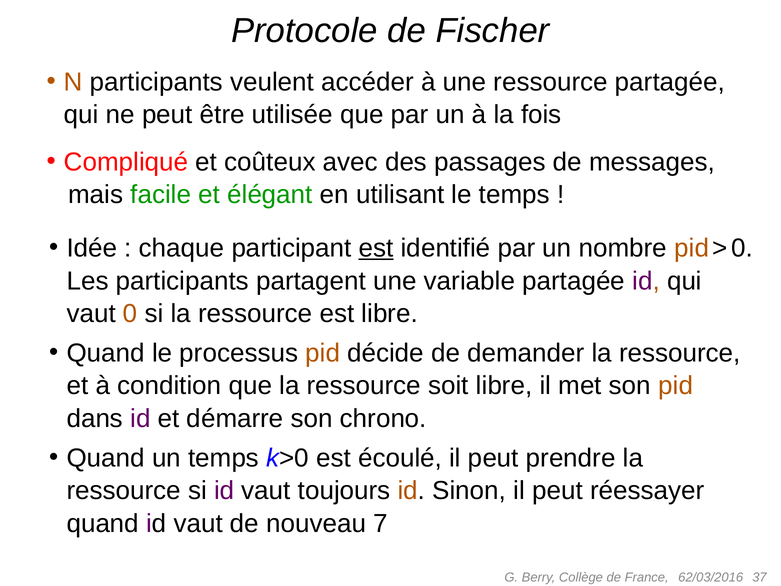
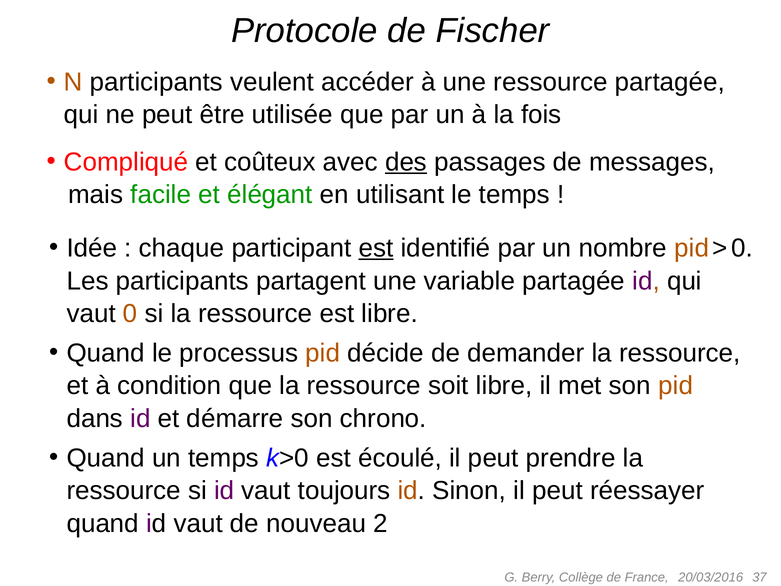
des underline: none -> present (406, 162)
7: 7 -> 2 (381, 523)
62/03/2016: 62/03/2016 -> 20/03/2016 (711, 577)
